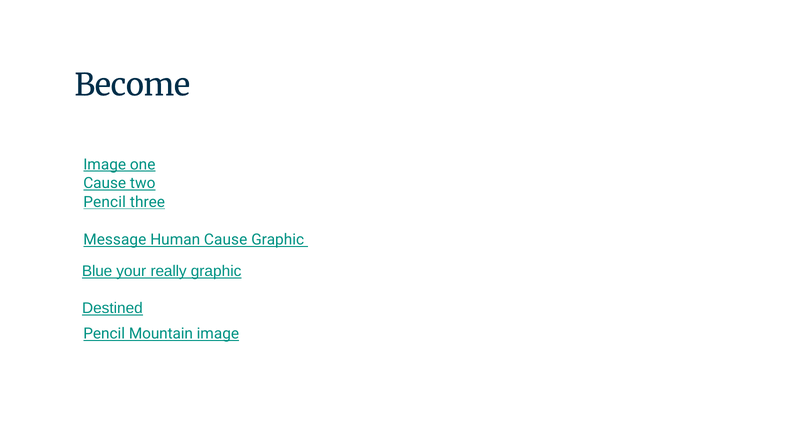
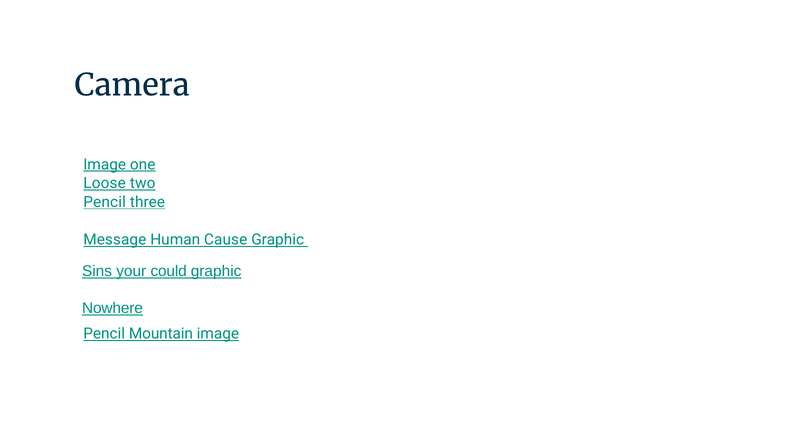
Become: Become -> Camera (132, 85)
Cause: Cause -> Loose (105, 184)
Blue: Blue -> Sins (97, 272)
really: really -> could (169, 272)
Destined: Destined -> Nowhere (112, 309)
